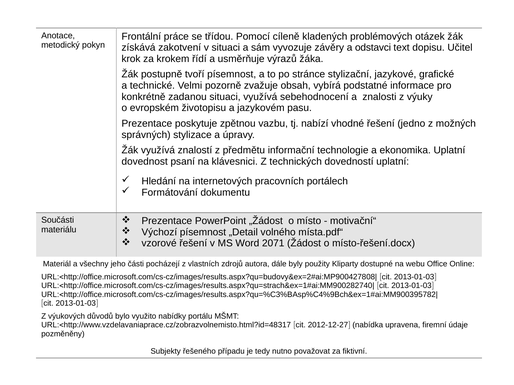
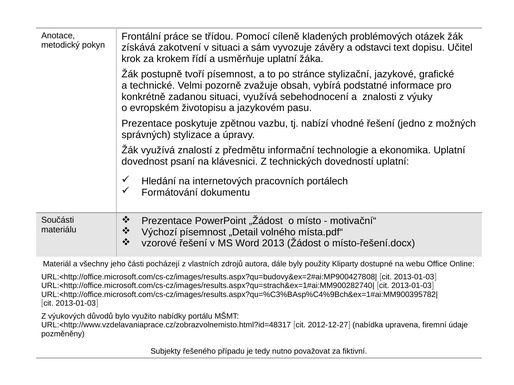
usměrňuje výrazů: výrazů -> uplatní (282, 59)
2071: 2071 -> 2013 (273, 244)
